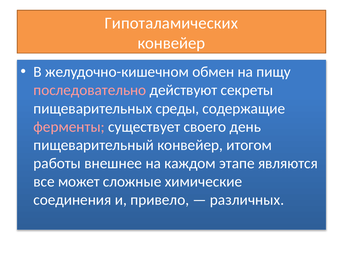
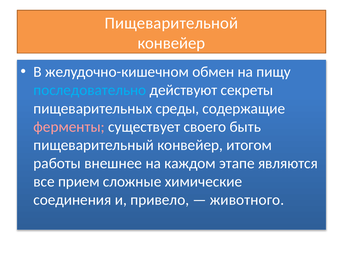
Гипоталамических: Гипоталамических -> Пищеварительной (171, 23)
последовательно colour: pink -> light blue (90, 90)
день: день -> быть (245, 127)
может: может -> прием (79, 182)
различных: различных -> животного (247, 200)
